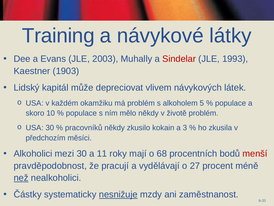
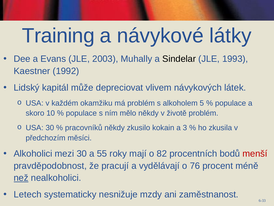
Sindelar colour: red -> black (179, 59)
1903: 1903 -> 1992 (66, 71)
11: 11 -> 55 (102, 153)
68: 68 -> 82 (162, 153)
27: 27 -> 76 (195, 165)
Částky: Částky -> Letech (28, 194)
nesnižuje underline: present -> none (118, 194)
